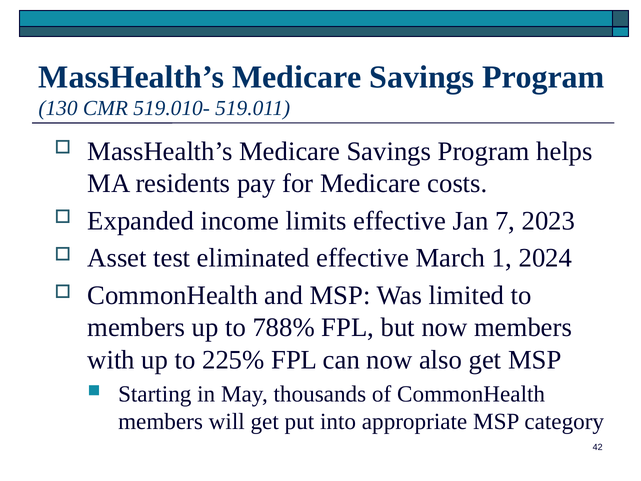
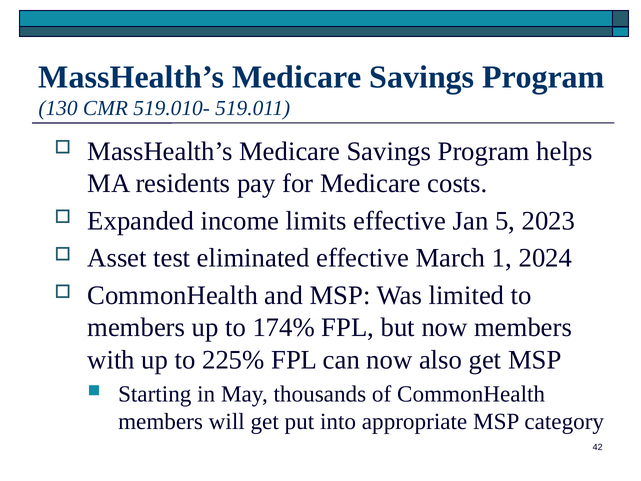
7: 7 -> 5 (505, 221)
788%: 788% -> 174% (284, 327)
